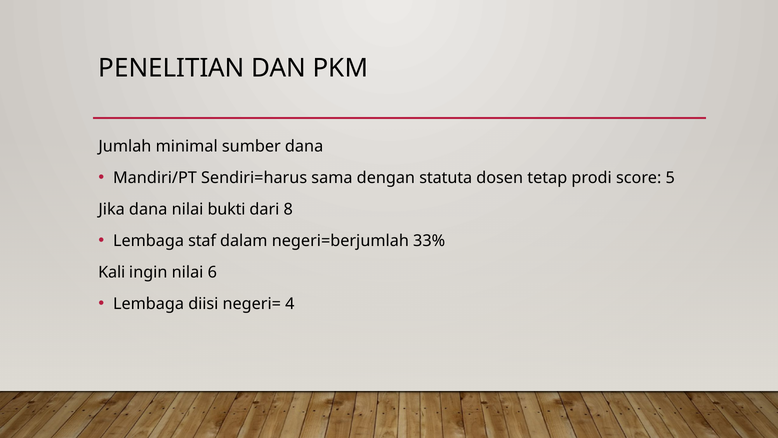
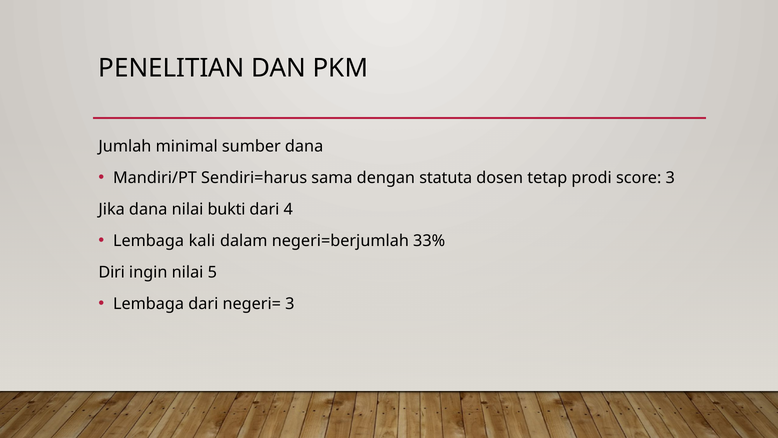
score 5: 5 -> 3 (670, 178)
8: 8 -> 4 (288, 209)
staf: staf -> kali (202, 241)
Kali: Kali -> Diri (112, 272)
6: 6 -> 5 (212, 272)
Lembaga diisi: diisi -> dari (203, 304)
negeri= 4: 4 -> 3 (290, 304)
